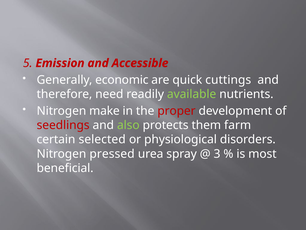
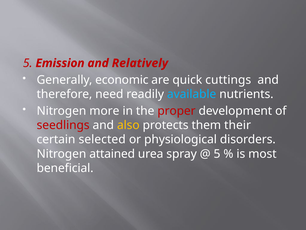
Accessible: Accessible -> Relatively (140, 63)
available colour: light green -> light blue (192, 94)
make: make -> more (104, 111)
also colour: light green -> yellow (128, 125)
farm: farm -> their (238, 125)
pressed: pressed -> attained (112, 154)
3: 3 -> 5 (217, 154)
